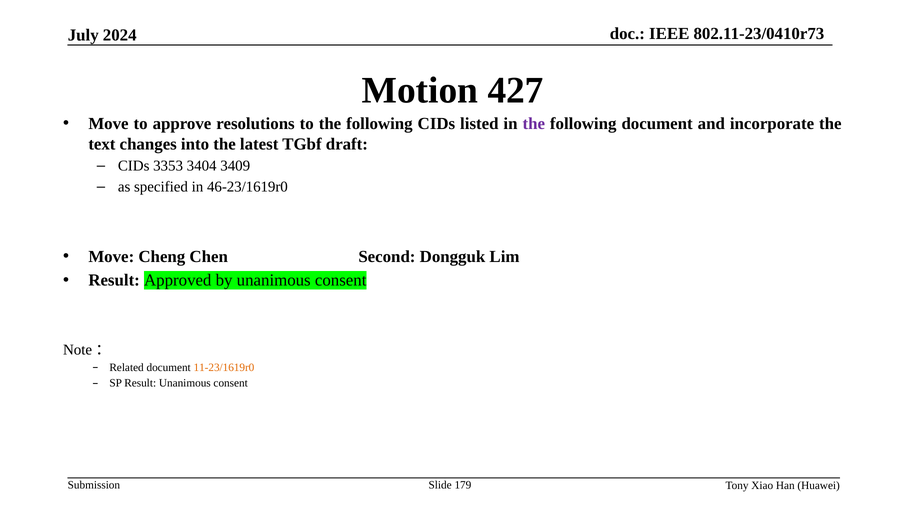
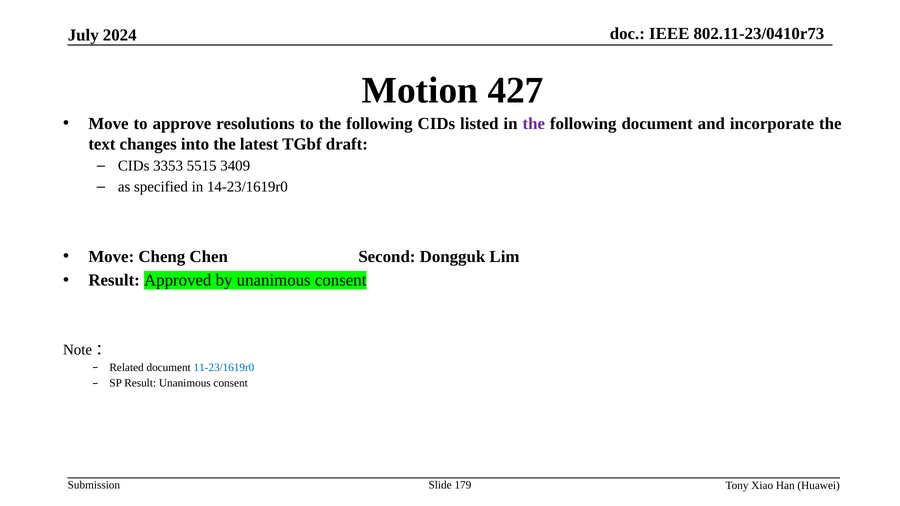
3404: 3404 -> 5515 (202, 166)
46-23/1619r0: 46-23/1619r0 -> 14-23/1619r0 (247, 187)
11-23/1619r0 colour: orange -> blue (224, 368)
